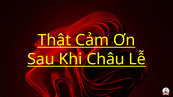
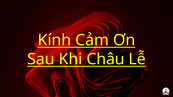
Thật: Thật -> Kính (54, 40)
